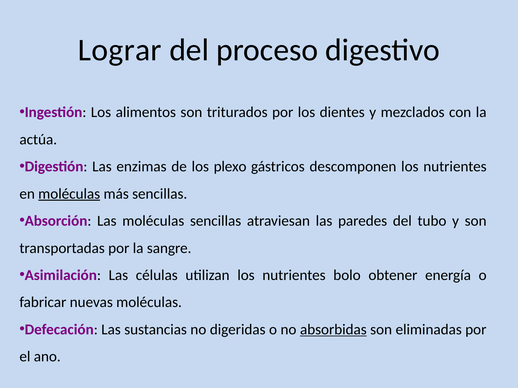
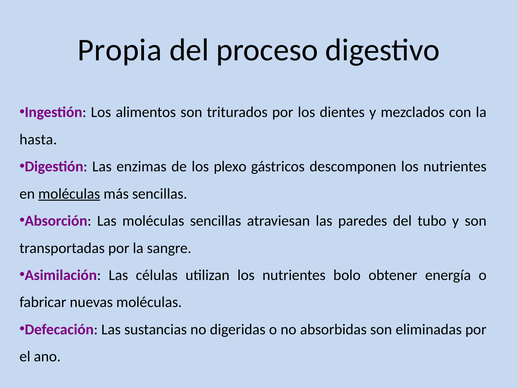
Lograr: Lograr -> Propia (120, 50)
actúa: actúa -> hasta (38, 140)
absorbidas underline: present -> none (333, 330)
